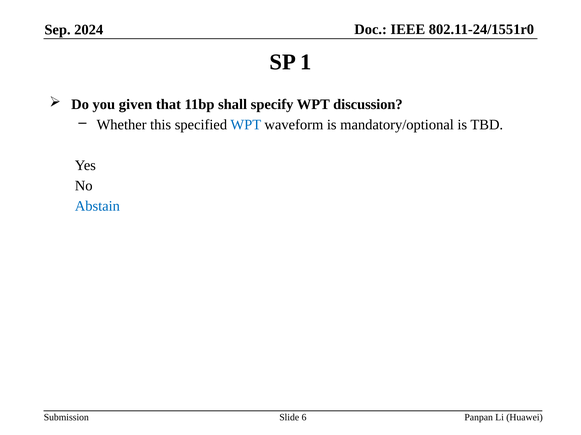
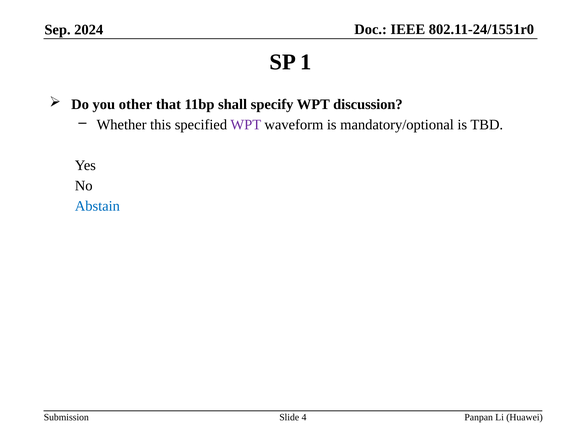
given: given -> other (136, 105)
WPT colour: blue -> purple (246, 125)
6: 6 -> 4 (304, 418)
